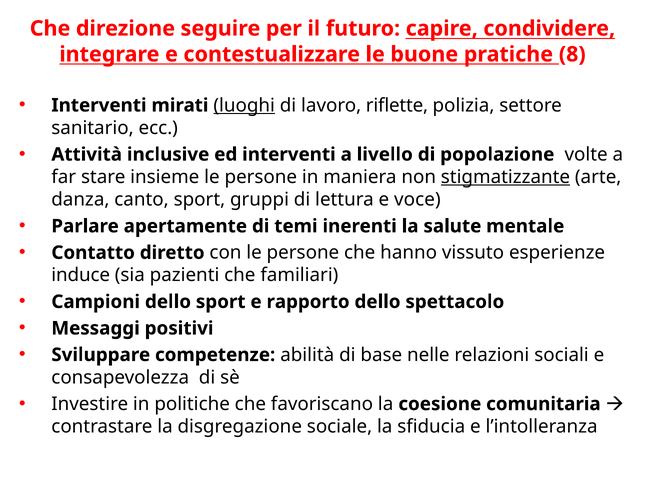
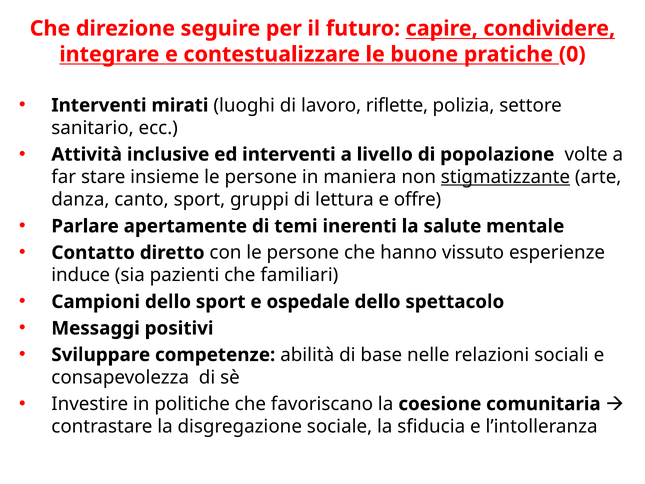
8: 8 -> 0 (572, 54)
luoghi underline: present -> none (244, 105)
voce: voce -> offre (418, 200)
rapporto: rapporto -> ospedale (308, 302)
